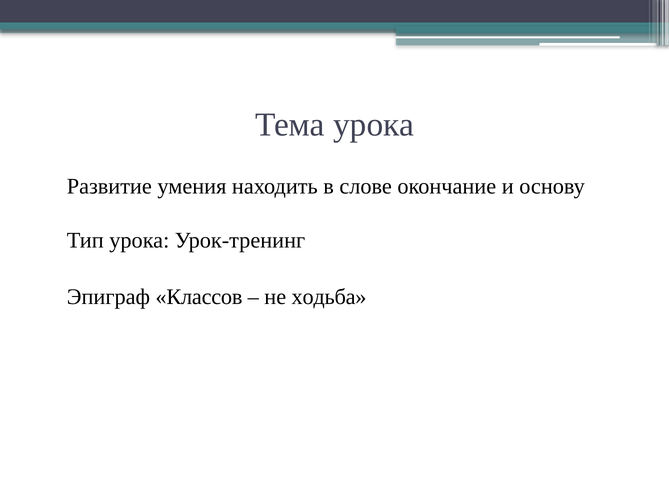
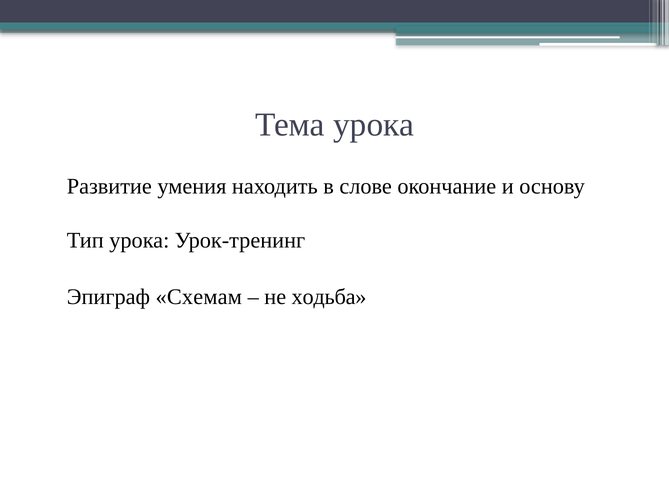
Классов: Классов -> Схемам (199, 297)
